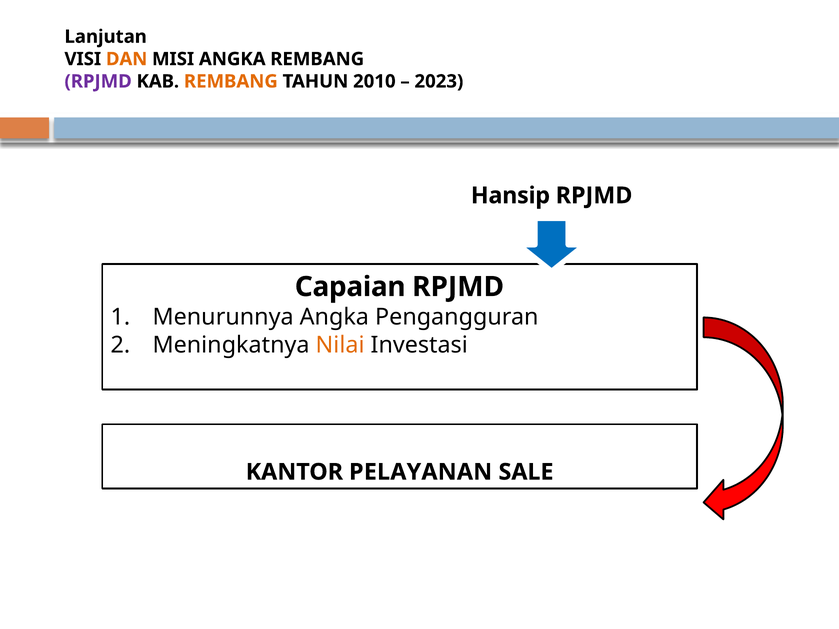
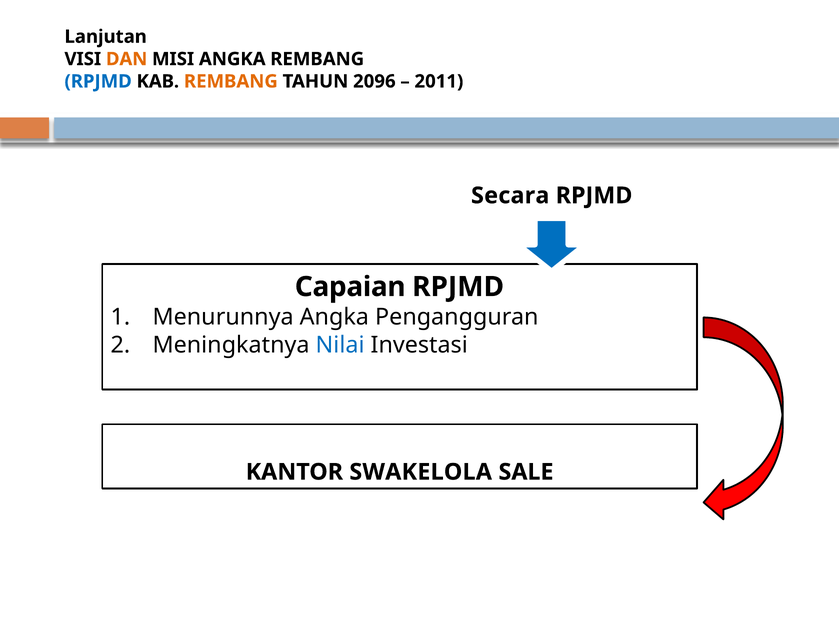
RPJMD colour: purple -> blue (98, 81)
2010: 2010 -> 2096 (374, 81)
2023: 2023 -> 2011 (439, 81)
Hansip: Hansip -> Secara (510, 196)
Nilai colour: orange -> blue (340, 345)
PELAYANAN: PELAYANAN -> SWAKELOLA (421, 472)
